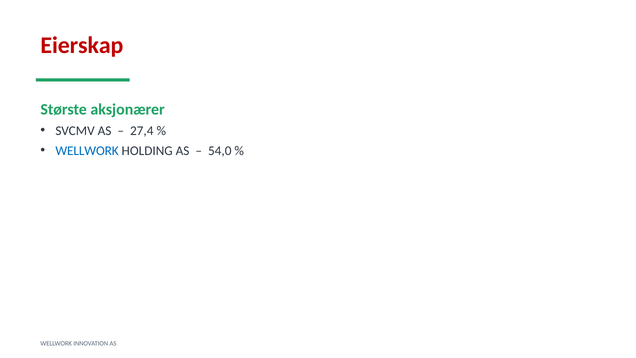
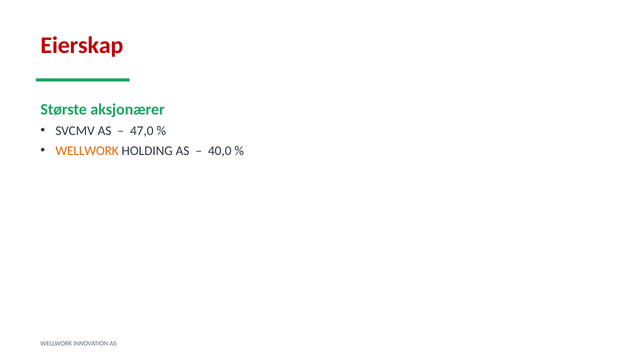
27,4: 27,4 -> 47,0 (142, 131)
WELLWORK colour: blue -> orange (87, 151)
54,0: 54,0 -> 40,0 (220, 151)
